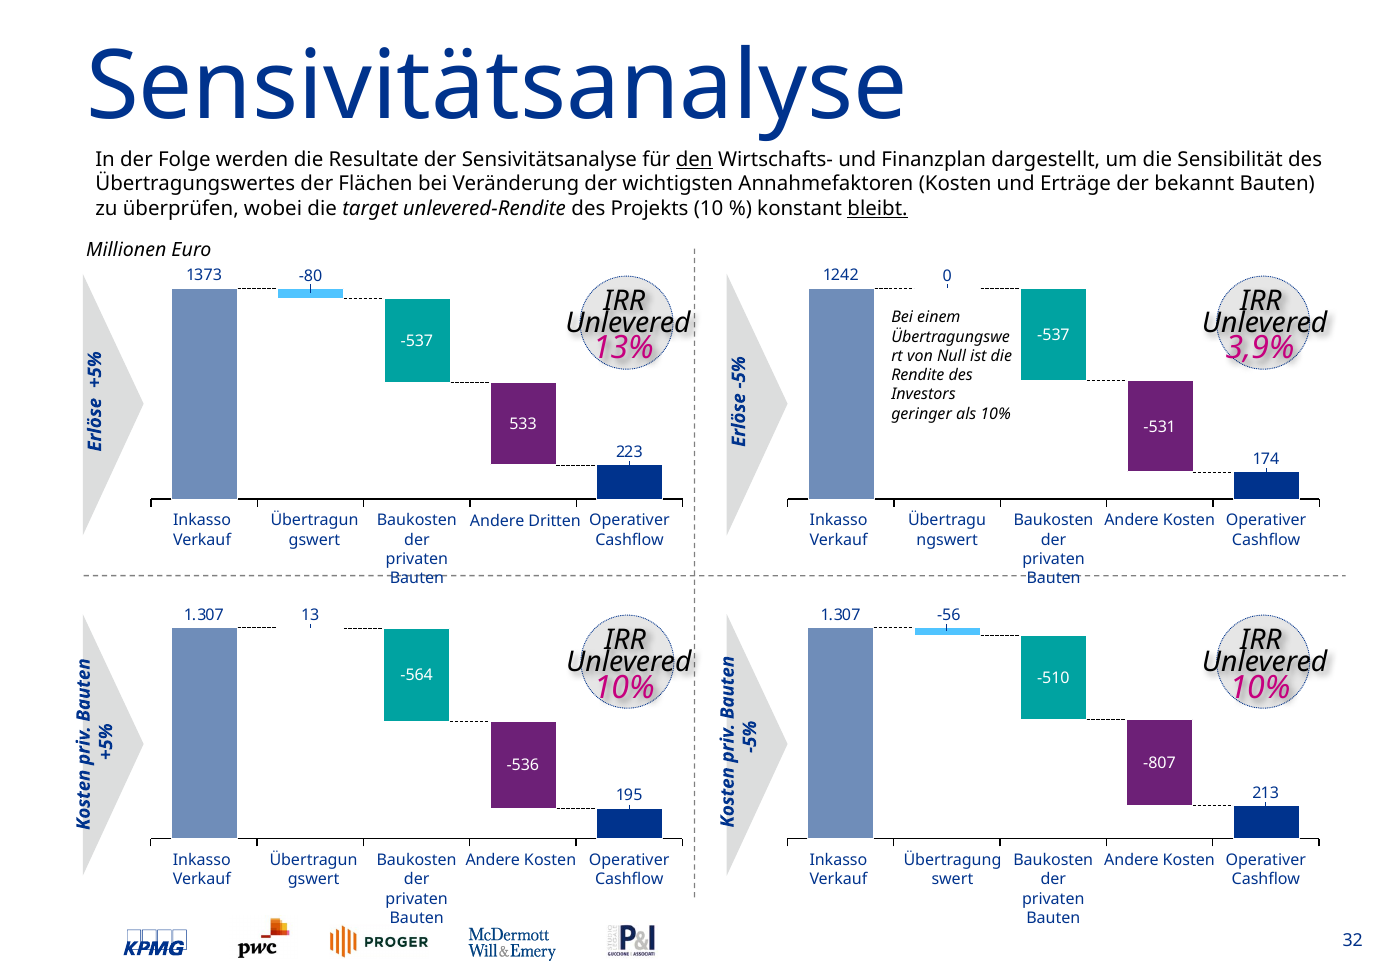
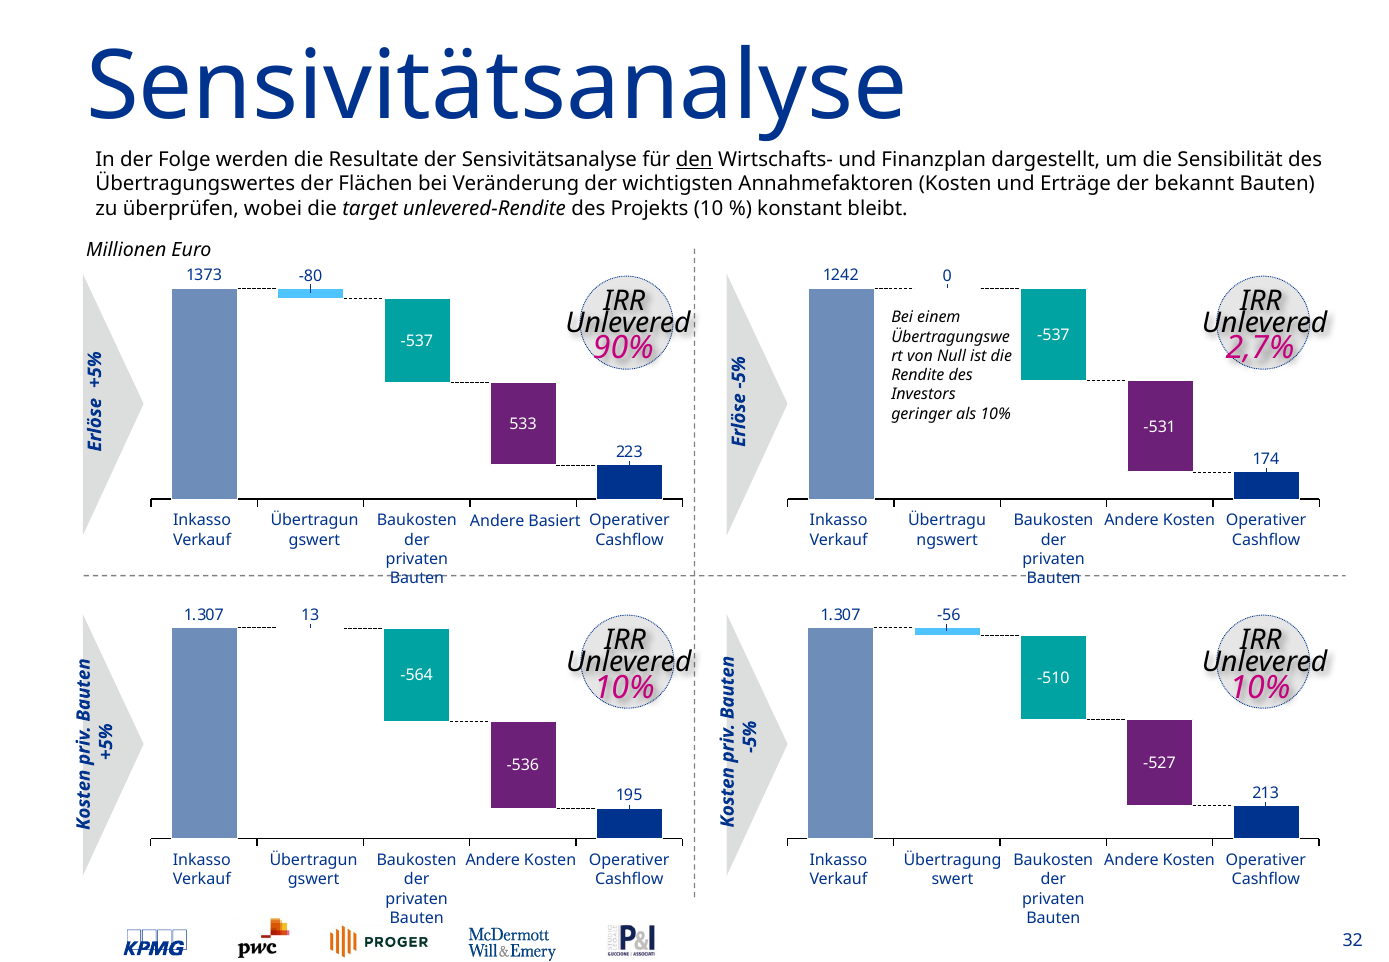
bleibt underline: present -> none (878, 209)
13%: 13% -> 90% (623, 348)
3,9%: 3,9% -> 2,7% (1260, 348)
Dritten: Dritten -> Basiert (555, 521)
-807: -807 -> -527 (1159, 763)
